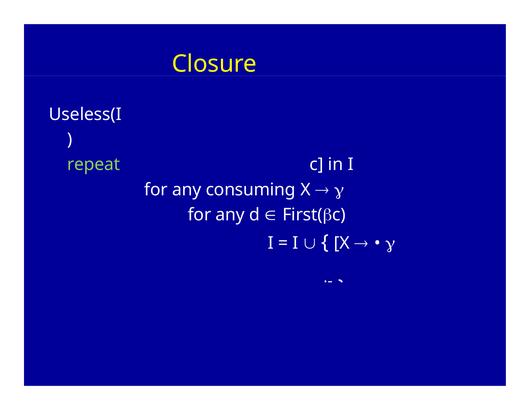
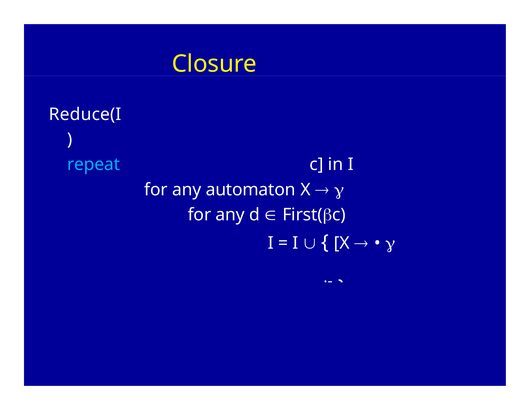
Useless(I: Useless(I -> Reduce(I (85, 114)
repeat colour: light green -> light blue (94, 164)
consuming: consuming -> automaton (251, 189)
